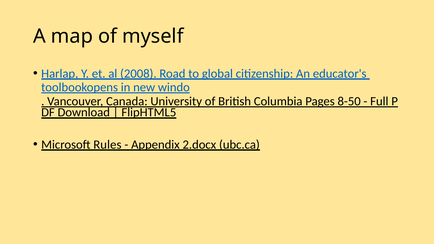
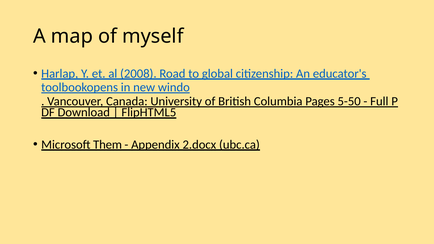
8-50: 8-50 -> 5-50 (349, 101)
Rules: Rules -> Them (108, 145)
